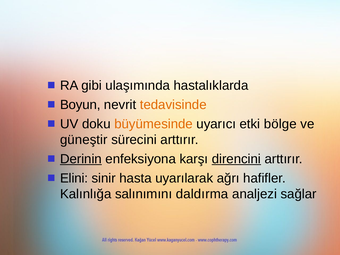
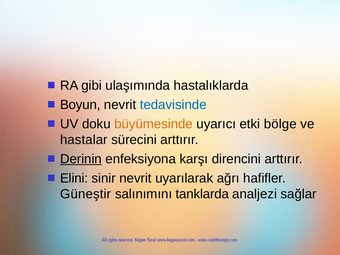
tedavisinde colour: orange -> blue (173, 105)
güneştir: güneştir -> hastalar (84, 140)
direncini underline: present -> none (236, 159)
sinir hasta: hasta -> nevrit (135, 178)
Kalınlığa: Kalınlığa -> Güneştir (86, 194)
daldırma: daldırma -> tanklarda (202, 194)
